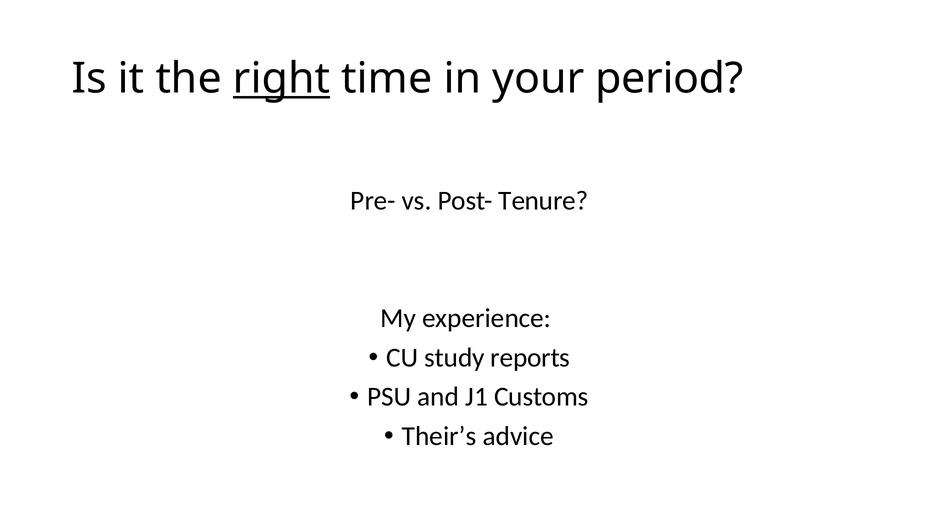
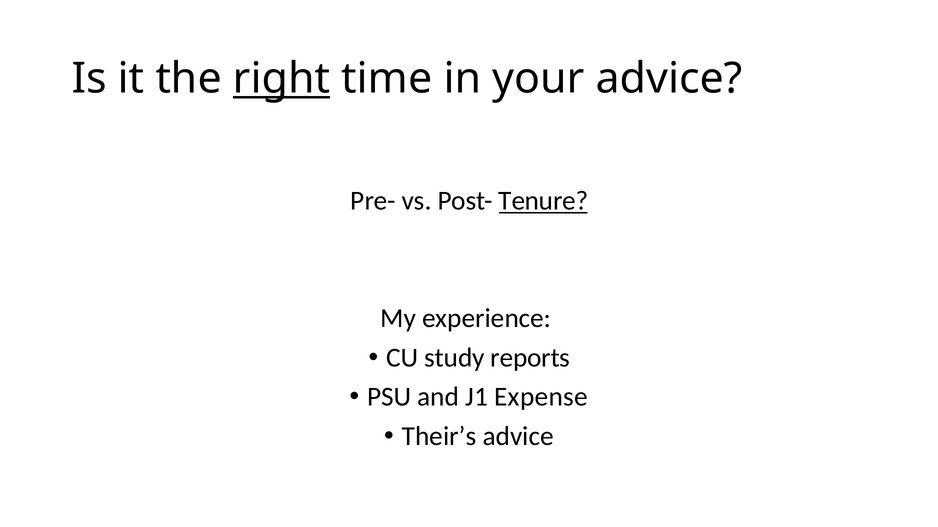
your period: period -> advice (669, 79)
Tenure underline: none -> present (543, 201)
Customs: Customs -> Expense (541, 397)
